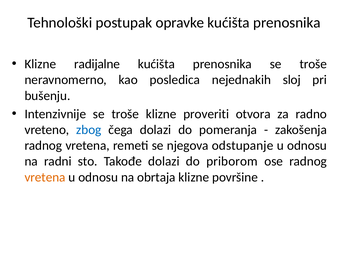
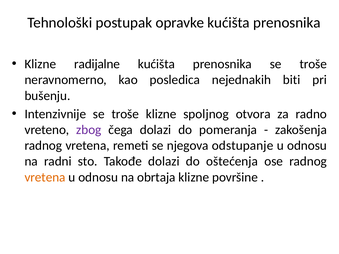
sloj: sloj -> biti (292, 80)
proveriti: proveriti -> spoljnog (206, 114)
zbog colour: blue -> purple (89, 130)
priborom: priborom -> oštećenja (232, 162)
